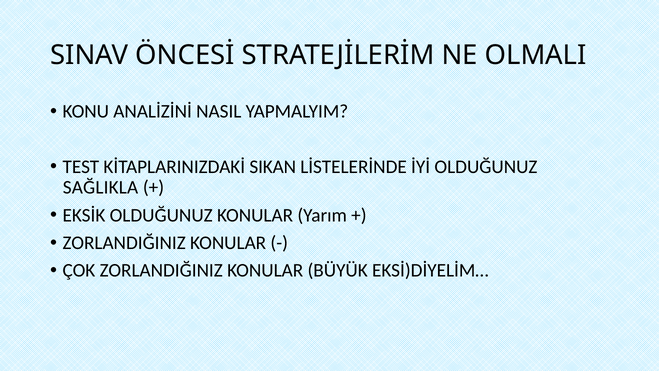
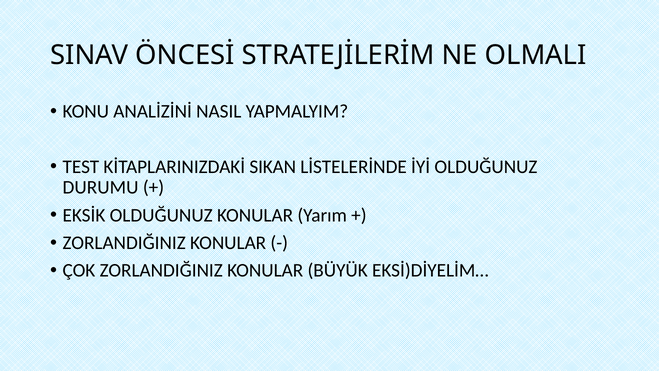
SAĞLIKLA: SAĞLIKLA -> DURUMU (101, 187)
